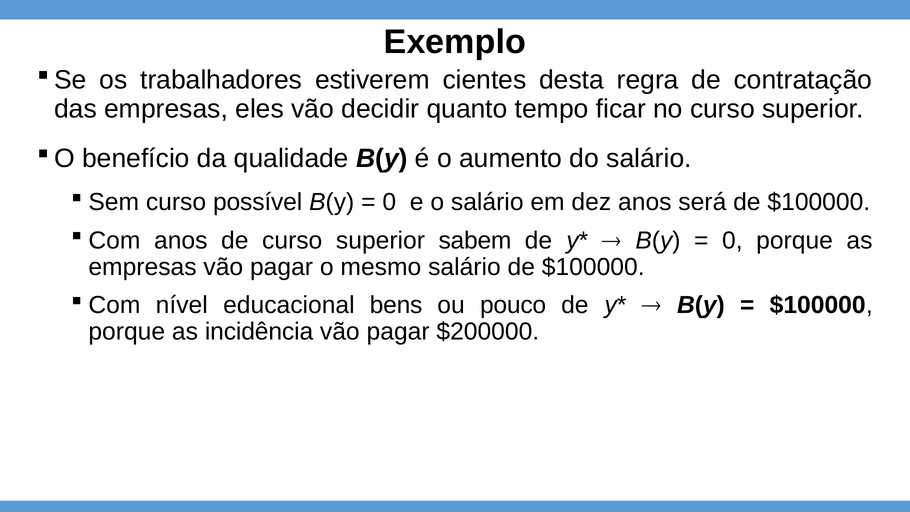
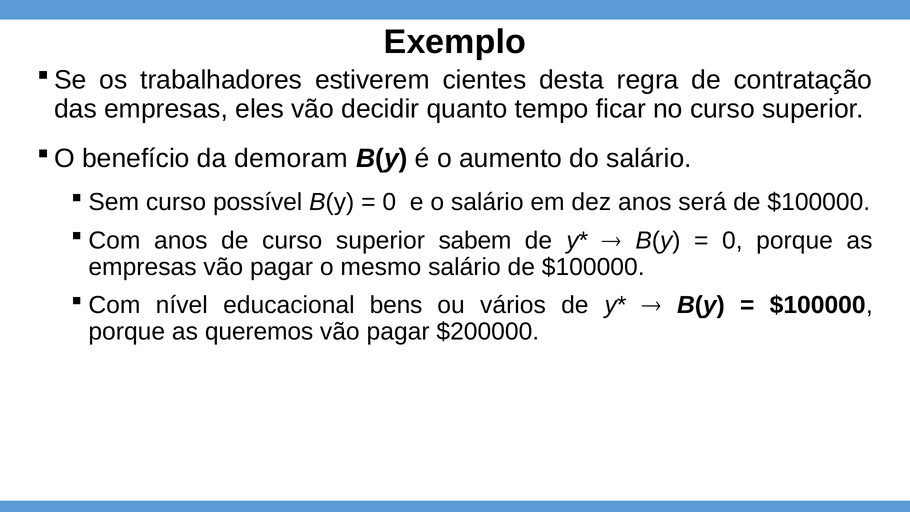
qualidade: qualidade -> demoram (291, 158)
pouco: pouco -> vários (513, 305)
incidência: incidência -> queremos (259, 332)
